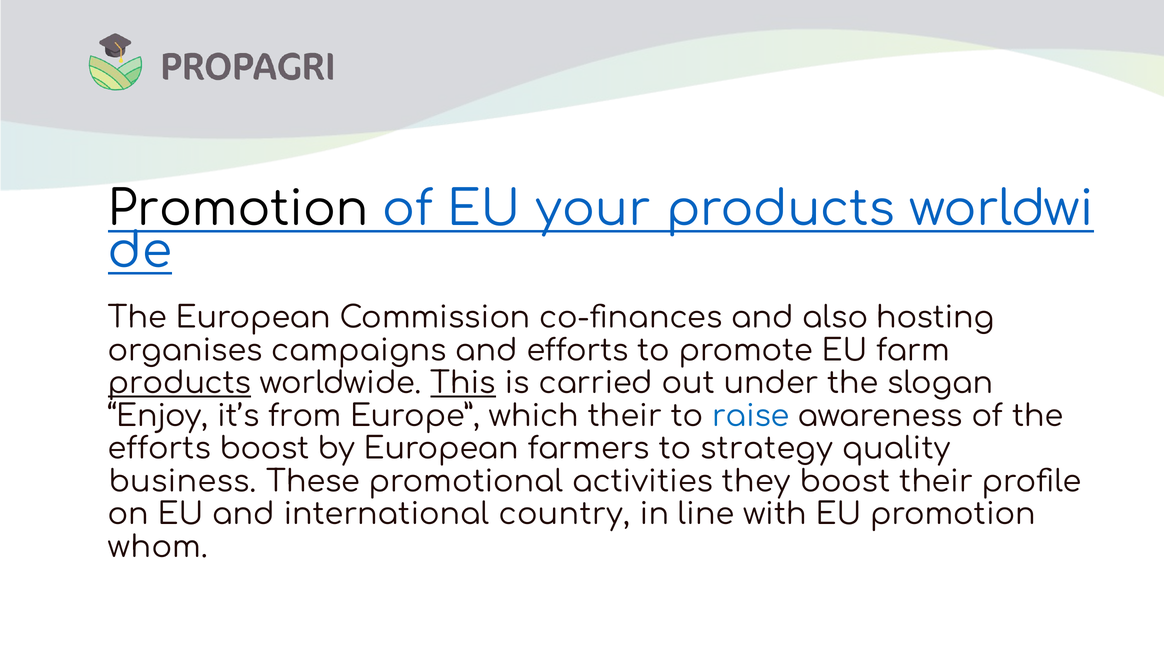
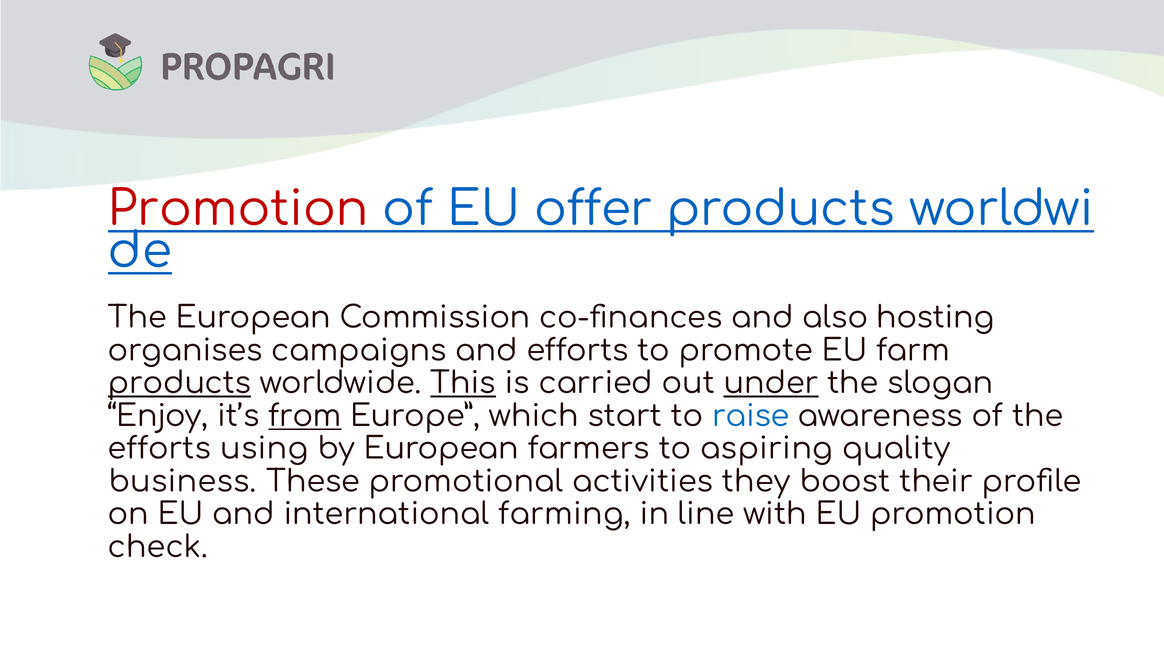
Promotion colour: black -> red (238, 209)
your: your -> offer (593, 209)
under underline: none -> present (771, 383)
from underline: none -> present (305, 416)
which their: their -> start (625, 416)
efforts boost: boost -> using (264, 449)
strategy: strategy -> aspiring (766, 449)
country: country -> farming (564, 514)
whom: whom -> check (158, 547)
